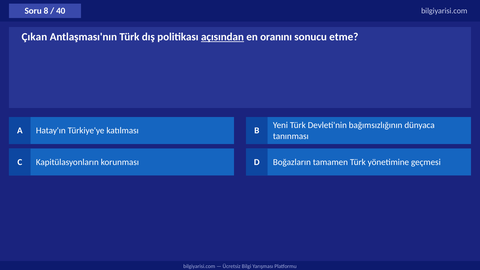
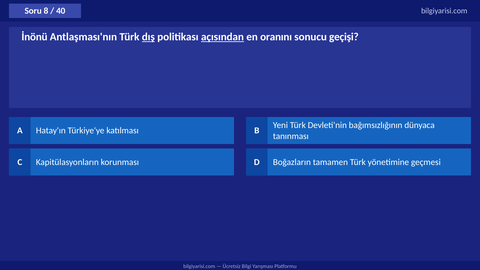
Çıkan: Çıkan -> İnönü (35, 37)
dış underline: none -> present (148, 37)
etme: etme -> geçişi (344, 37)
